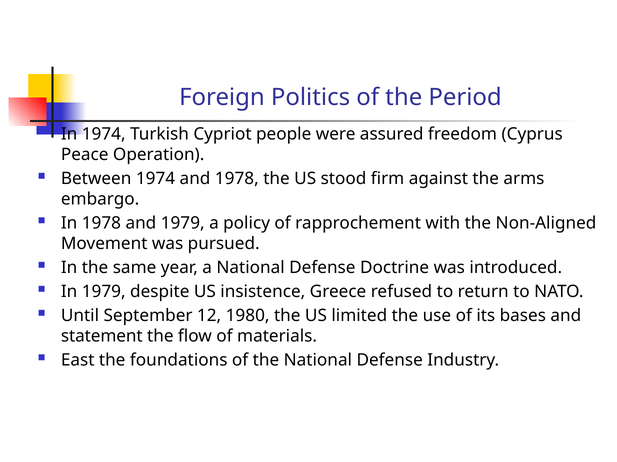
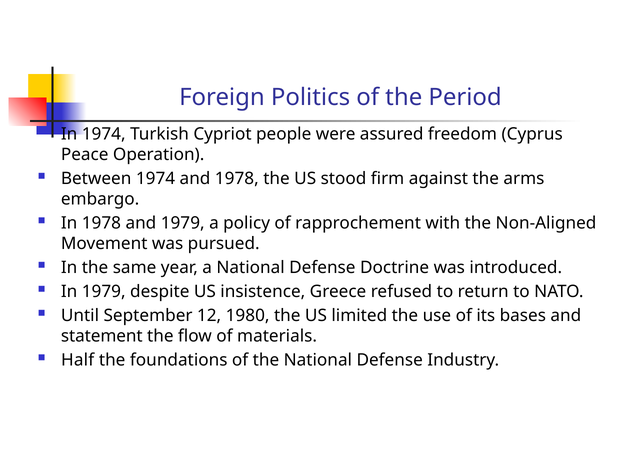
East: East -> Half (78, 361)
